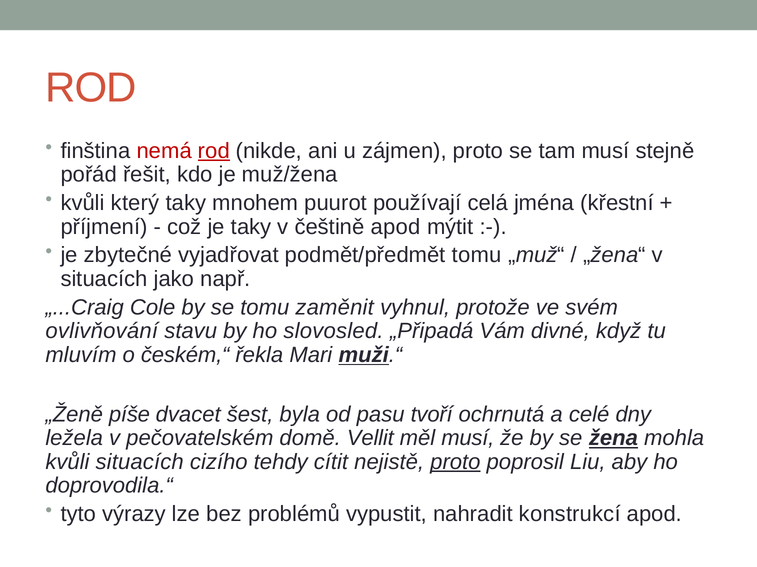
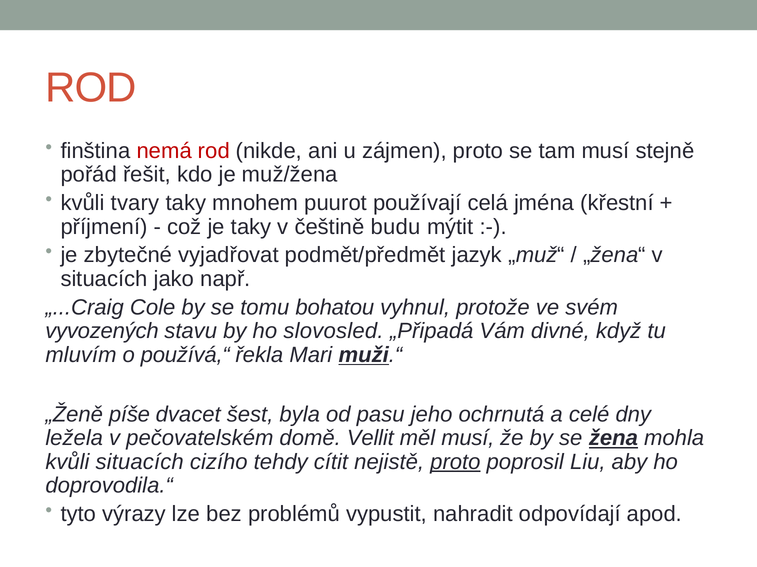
rod underline: present -> none (214, 151)
který: který -> tvary (135, 203)
češtině apod: apod -> budu (396, 227)
podmět/předmět tomu: tomu -> jazyk (477, 255)
zaměnit: zaměnit -> bohatou (335, 308)
ovlivňování: ovlivňování -> vyvozených (102, 332)
českém,“: českém,“ -> používá,“ (185, 355)
tvoří: tvoří -> jeho (432, 415)
konstrukcí: konstrukcí -> odpovídají (570, 515)
